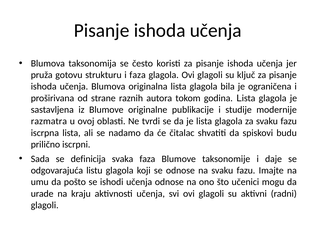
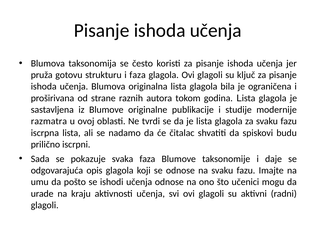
definicija: definicija -> pokazuje (88, 159)
listu: listu -> opis (94, 170)
